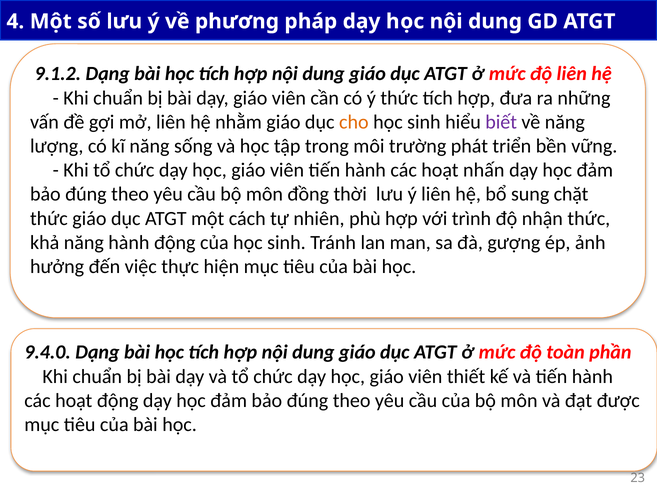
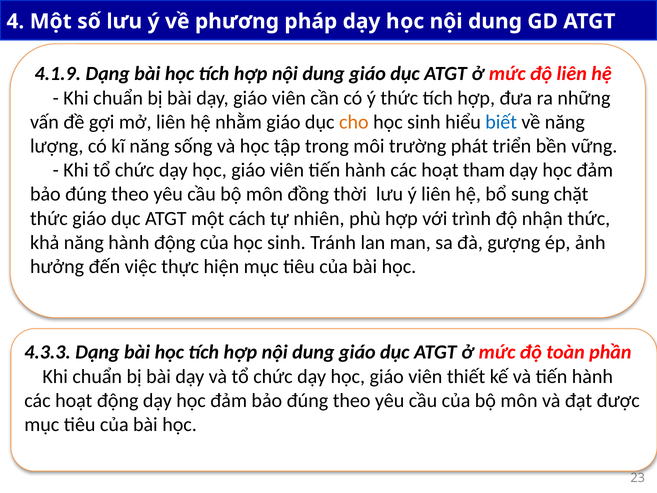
9.1.2: 9.1.2 -> 4.1.9 (58, 74)
biết colour: purple -> blue (501, 122)
nhấn: nhấn -> tham (484, 170)
9.4.0: 9.4.0 -> 4.3.3 (48, 352)
